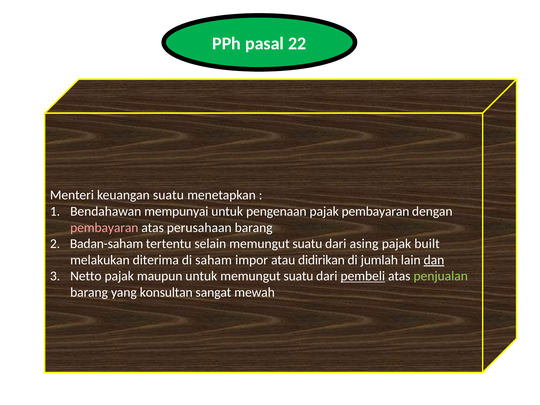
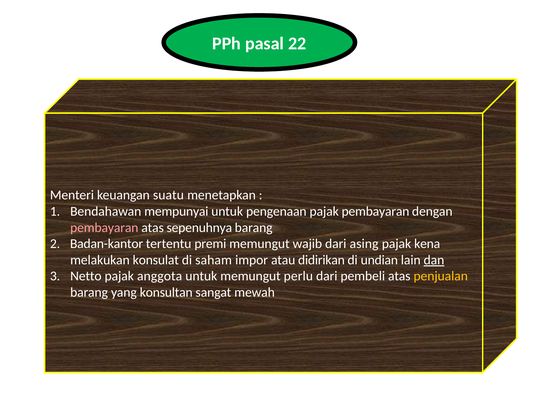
perusahaan: perusahaan -> sepenuhnya (199, 228)
Badan-saham: Badan-saham -> Badan-kantor (107, 244)
selain: selain -> premi (210, 244)
suatu: suatu -> wajib (307, 244)
built: built -> kena (427, 244)
diterima: diterima -> konsulat (156, 260)
jumlah: jumlah -> undian (379, 260)
maupun: maupun -> anggota (160, 276)
untuk memungut suatu: suatu -> perlu (298, 276)
pembeli underline: present -> none (363, 276)
penjualan colour: light green -> yellow (441, 276)
